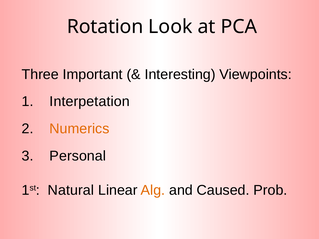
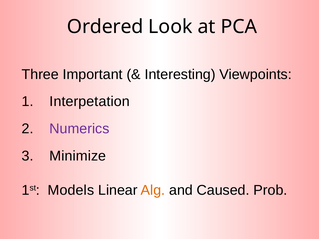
Rotation: Rotation -> Ordered (105, 27)
Numerics colour: orange -> purple (79, 129)
Personal: Personal -> Minimize (78, 156)
Natural: Natural -> Models (71, 190)
